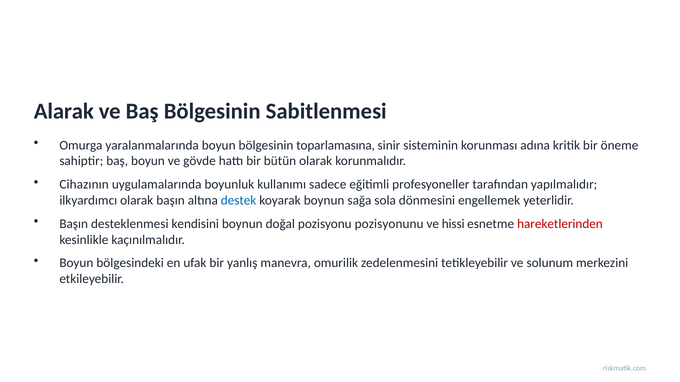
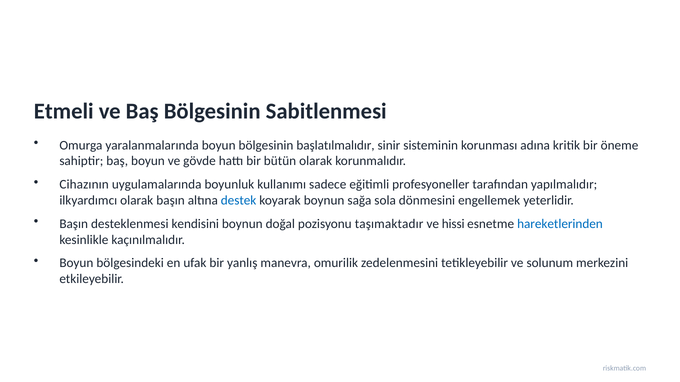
Alarak: Alarak -> Etmeli (64, 111)
toparlamasına: toparlamasına -> başlatılmalıdır (336, 145)
pozisyonunu: pozisyonunu -> taşımaktadır (389, 224)
hareketlerinden colour: red -> blue (560, 224)
